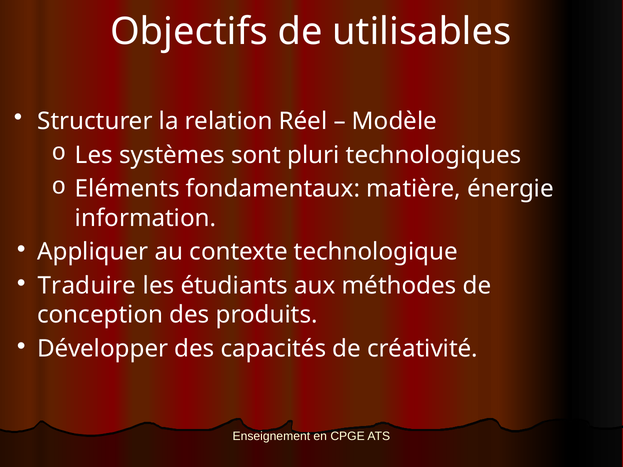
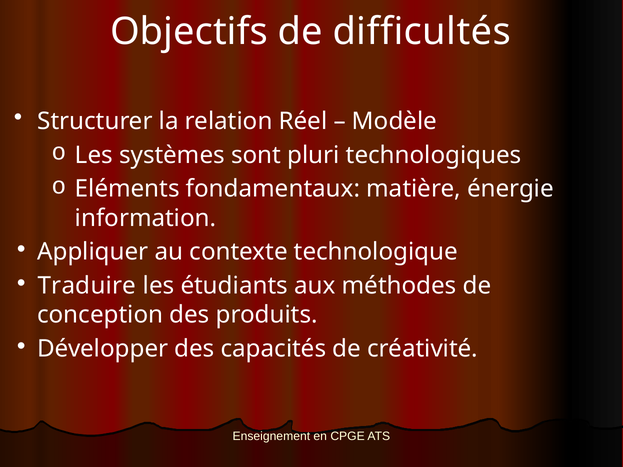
utilisables: utilisables -> difficultés (422, 32)
